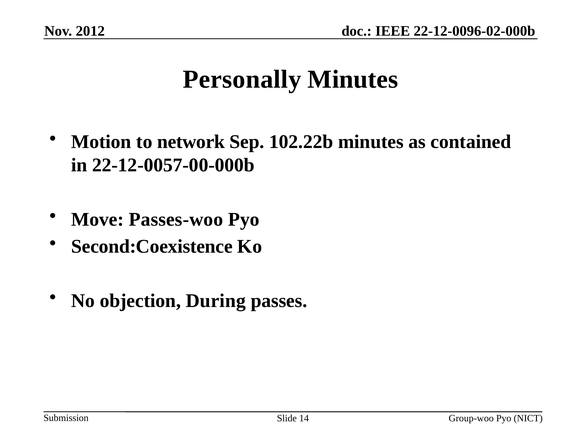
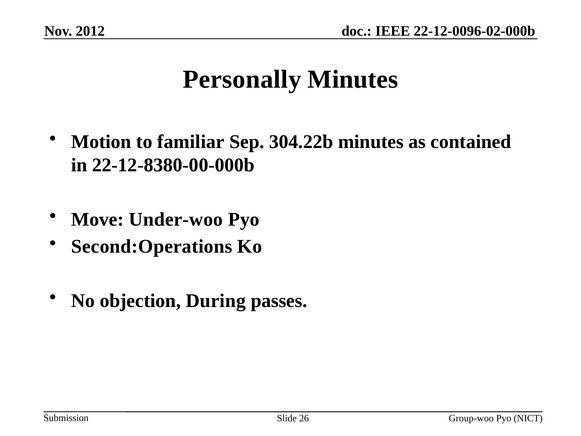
network: network -> familiar (191, 142)
102.22b: 102.22b -> 304.22b (301, 142)
22-12-0057-00-000b: 22-12-0057-00-000b -> 22-12-8380-00-000b (173, 165)
Passes-woo: Passes-woo -> Under-woo (176, 219)
Second:Coexistence: Second:Coexistence -> Second:Operations (152, 246)
14: 14 -> 26 (304, 418)
